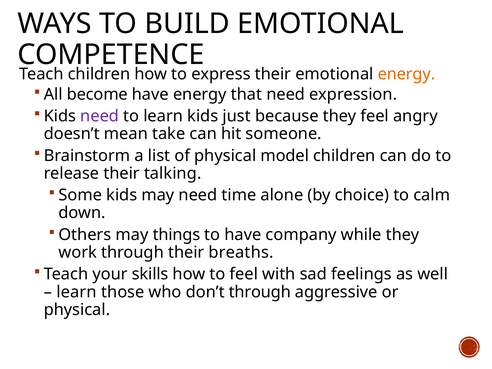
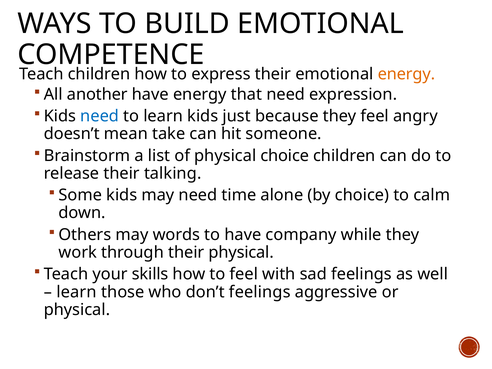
become: become -> another (97, 94)
need colour: purple -> blue (100, 116)
physical model: model -> choice (285, 156)
things: things -> words (176, 235)
their breaths: breaths -> physical (241, 252)
don’t through: through -> feelings (260, 292)
